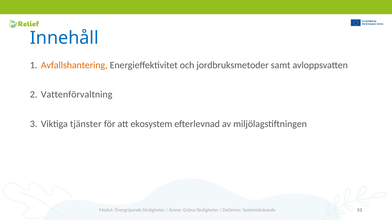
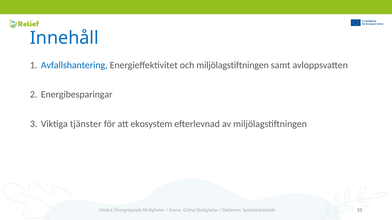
Avfallshantering colour: orange -> blue (74, 65)
och jordbruksmetoder: jordbruksmetoder -> miljölagstiftningen (233, 65)
Vattenförvaltning: Vattenförvaltning -> Energibesparingar (77, 95)
